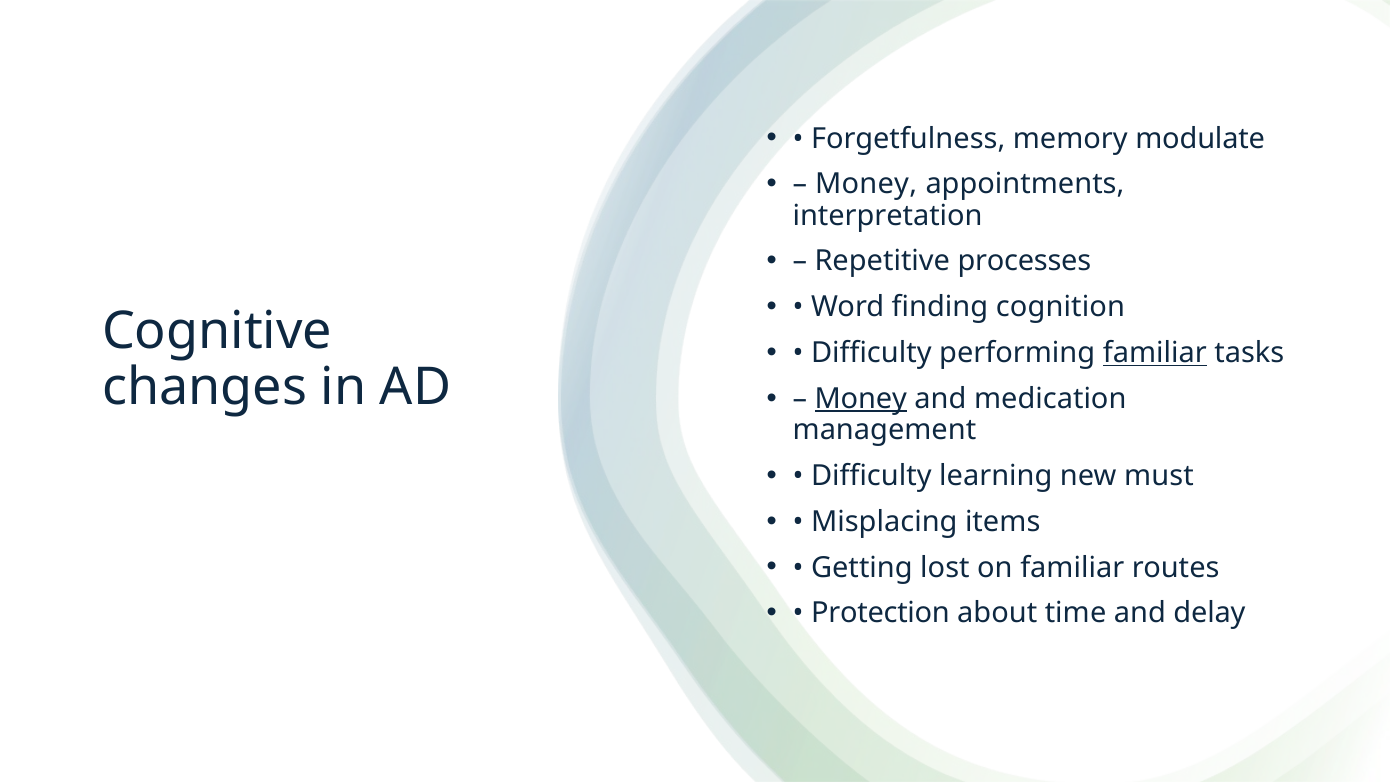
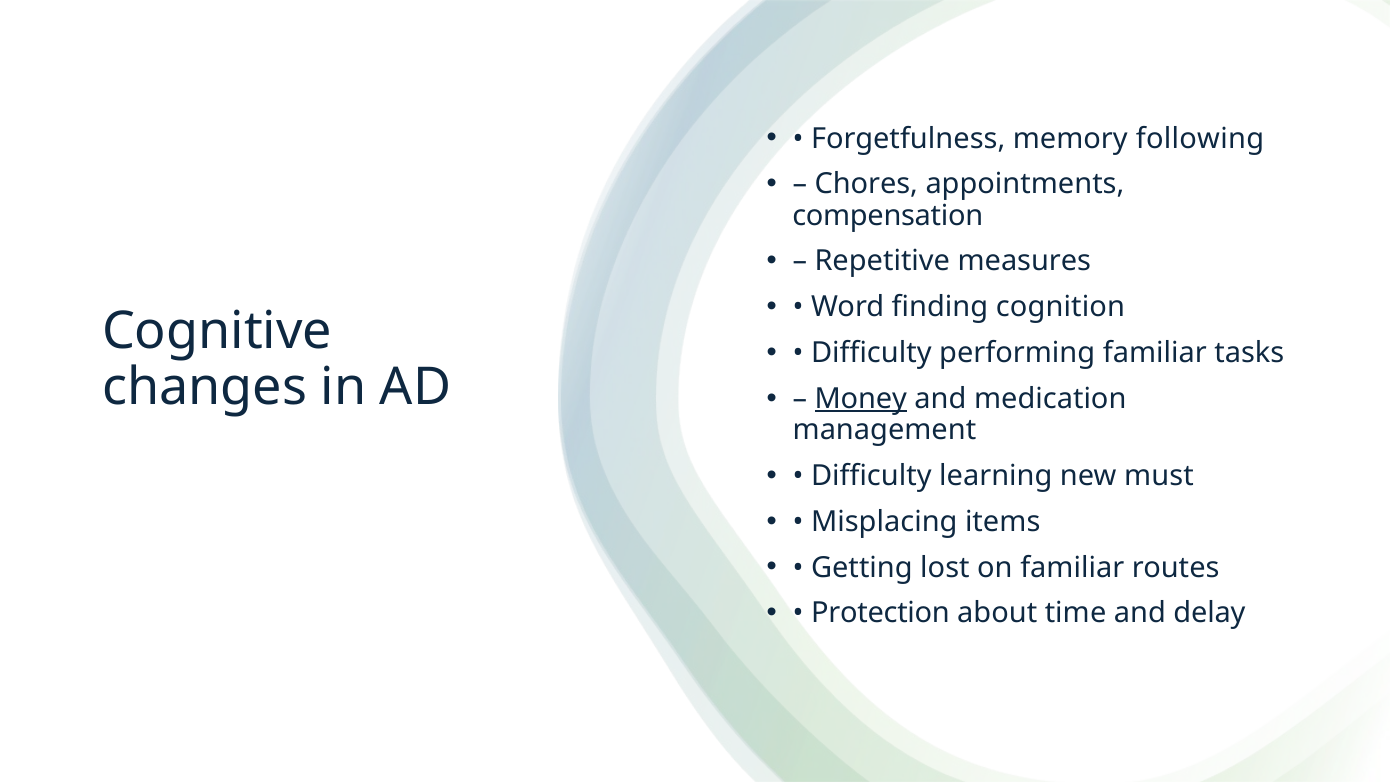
modulate: modulate -> following (1200, 138)
Money: Money -> Chores (866, 184)
interpretation: interpretation -> compensation (888, 216)
processes: processes -> measures (1024, 261)
familiar underline: present -> none (1155, 353)
